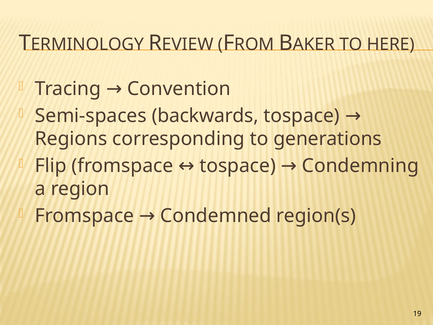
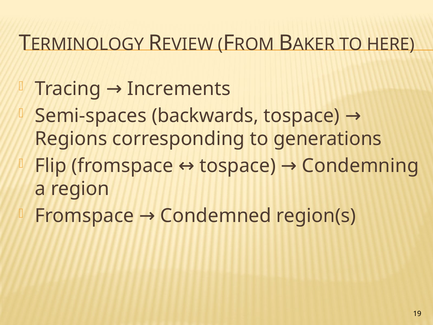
Convention: Convention -> Increments (179, 89)
